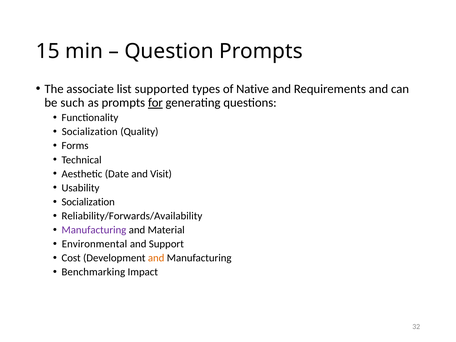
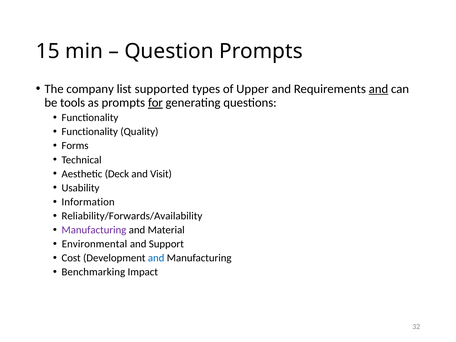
associate: associate -> company (90, 89)
Native: Native -> Upper (253, 89)
and underline: none -> present (378, 89)
such: such -> tools (73, 103)
Socialization: Socialization -> Functionality (90, 132)
Date: Date -> Deck (117, 174)
Socialization: Socialization -> Information (88, 202)
and colour: orange -> blue (156, 258)
